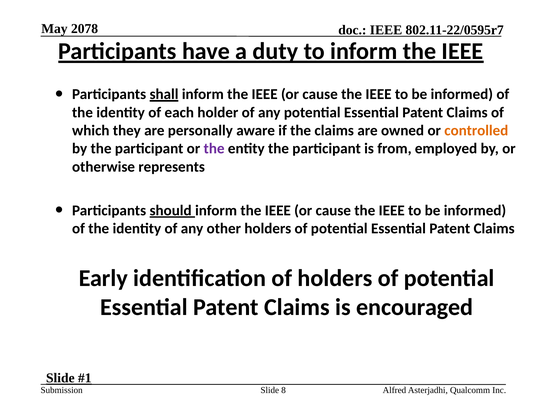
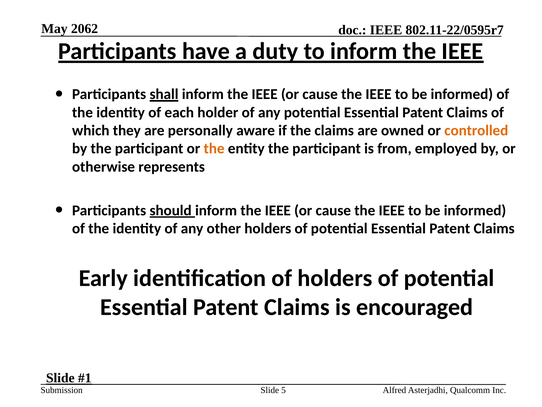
2078: 2078 -> 2062 (85, 29)
the colour: purple -> orange (214, 148)
8: 8 -> 5 (284, 390)
